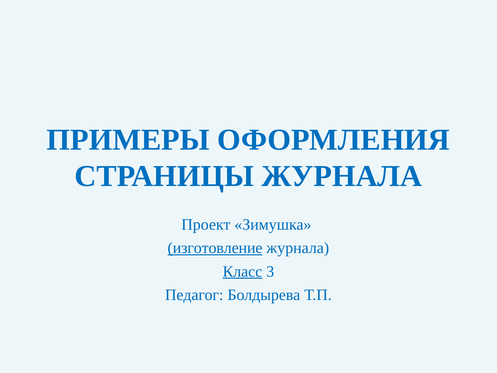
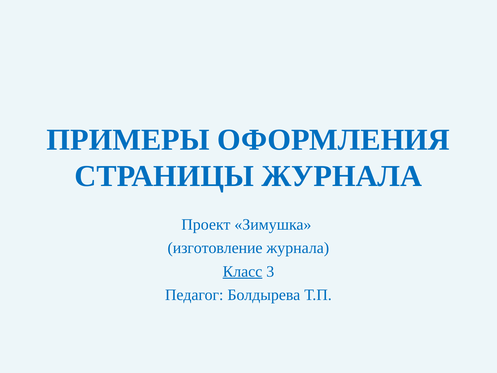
изготовление underline: present -> none (215, 248)
